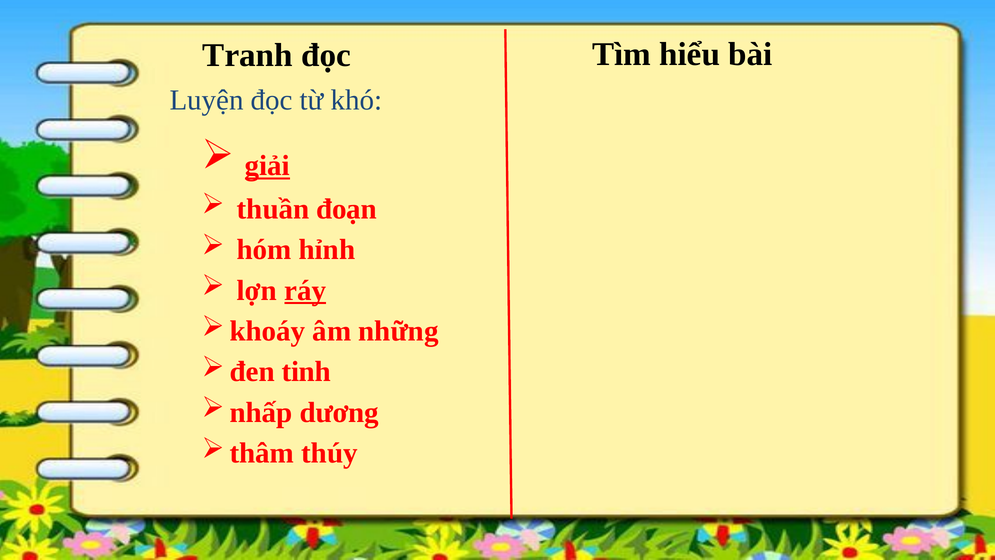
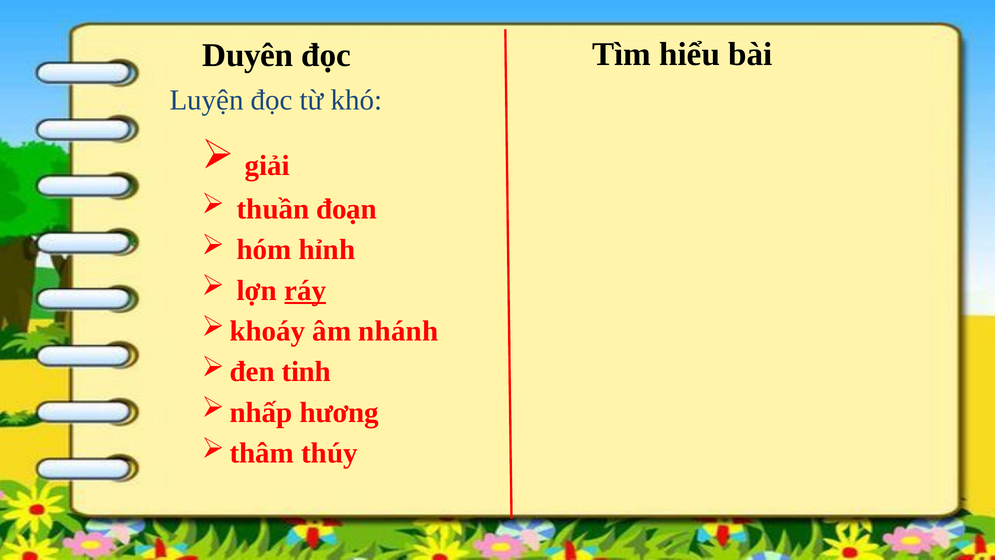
Tranh: Tranh -> Duyên (248, 55)
giải underline: present -> none (267, 166)
những: những -> nhánh (398, 331)
dương: dương -> hương (339, 412)
